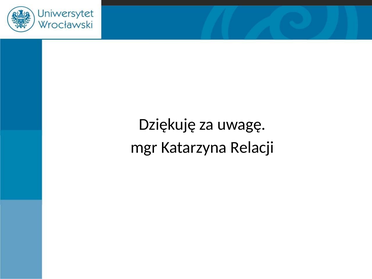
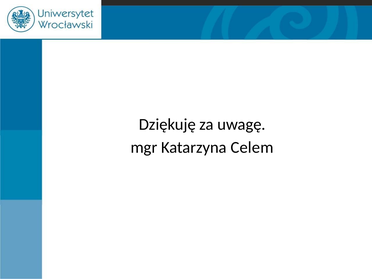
Relacji: Relacji -> Celem (252, 148)
